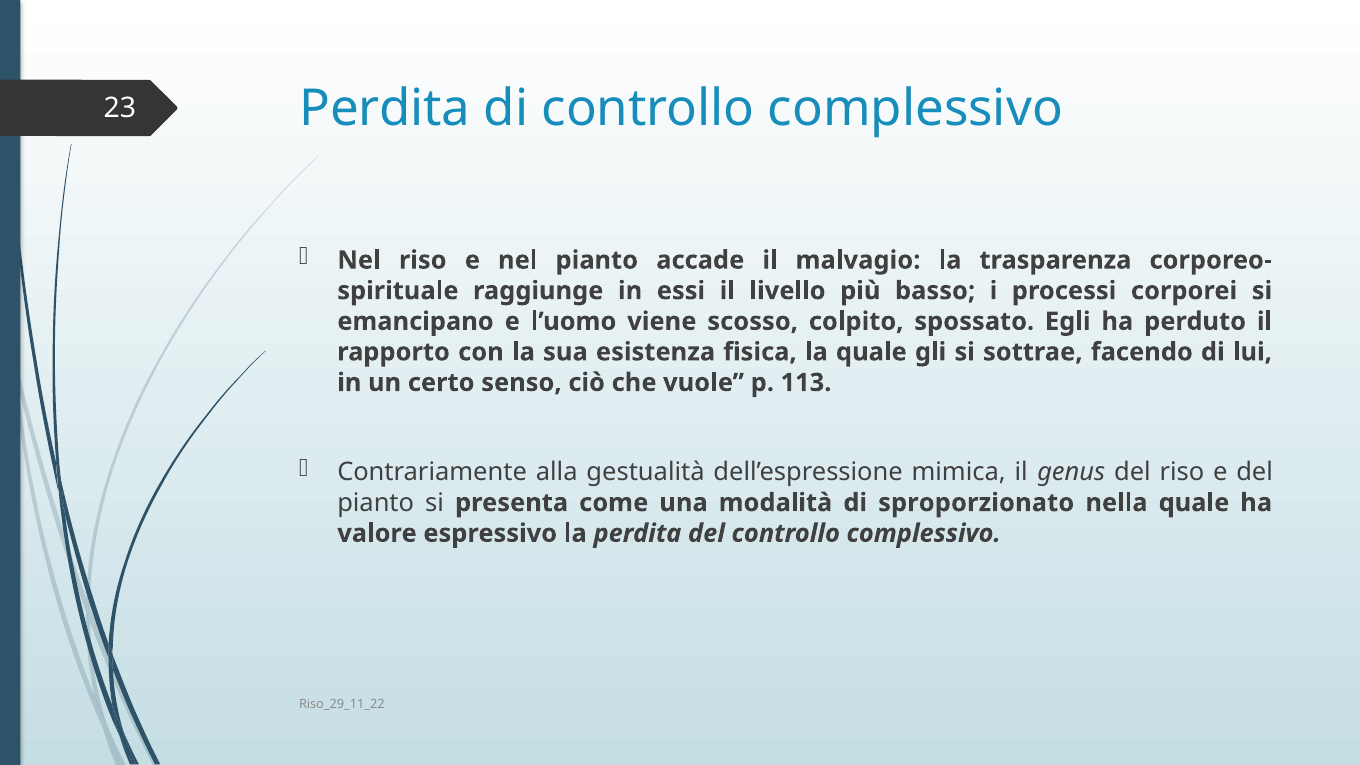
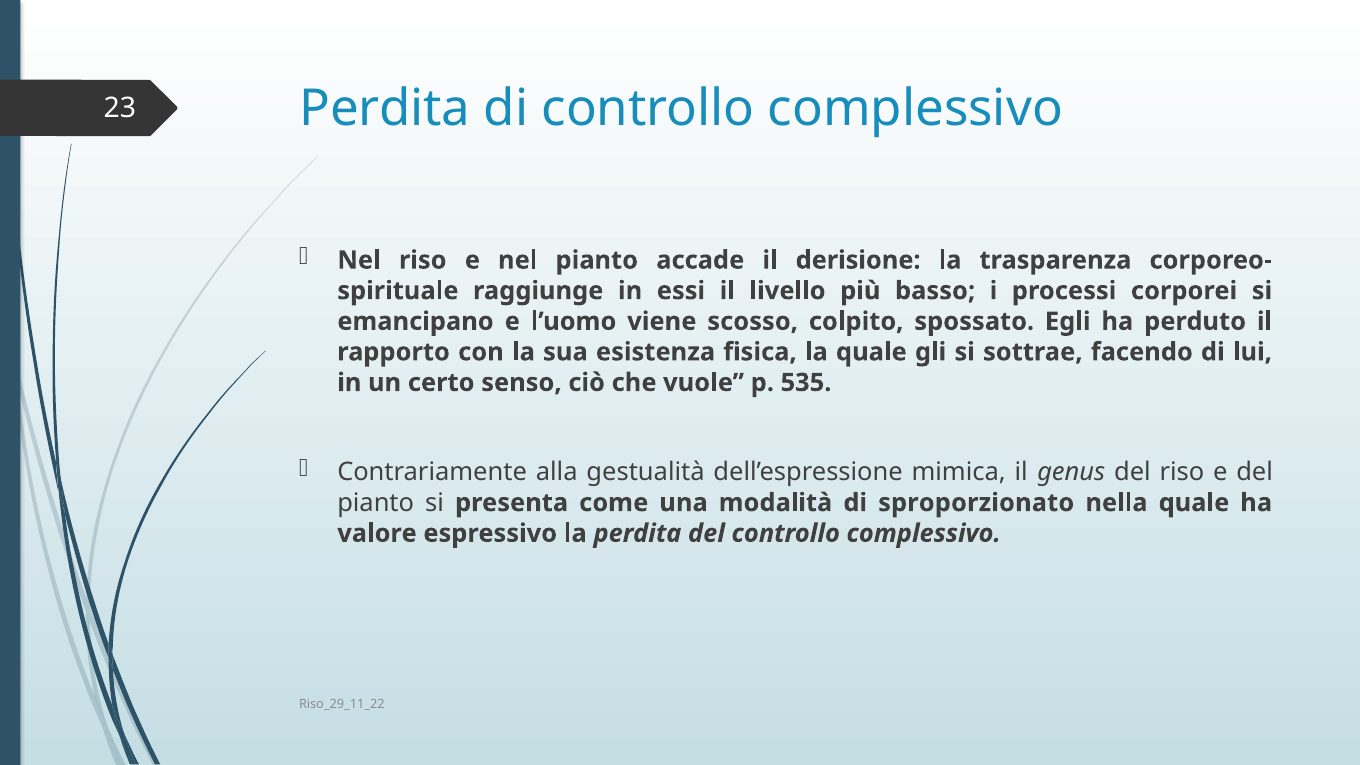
malvagio: malvagio -> derisione (858, 260)
113: 113 -> 535 (806, 383)
